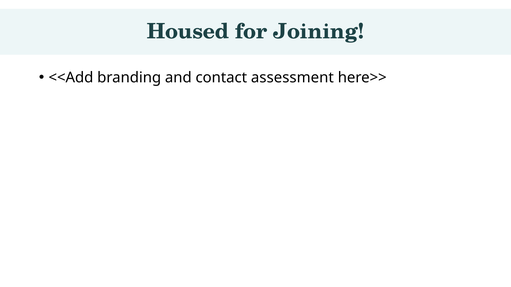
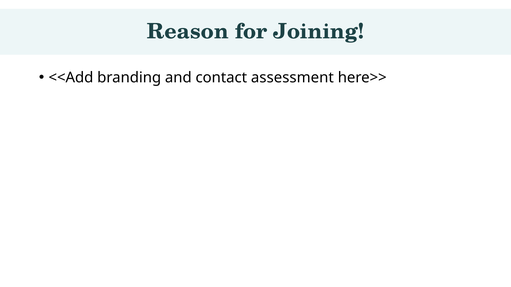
Housed: Housed -> Reason (188, 32)
